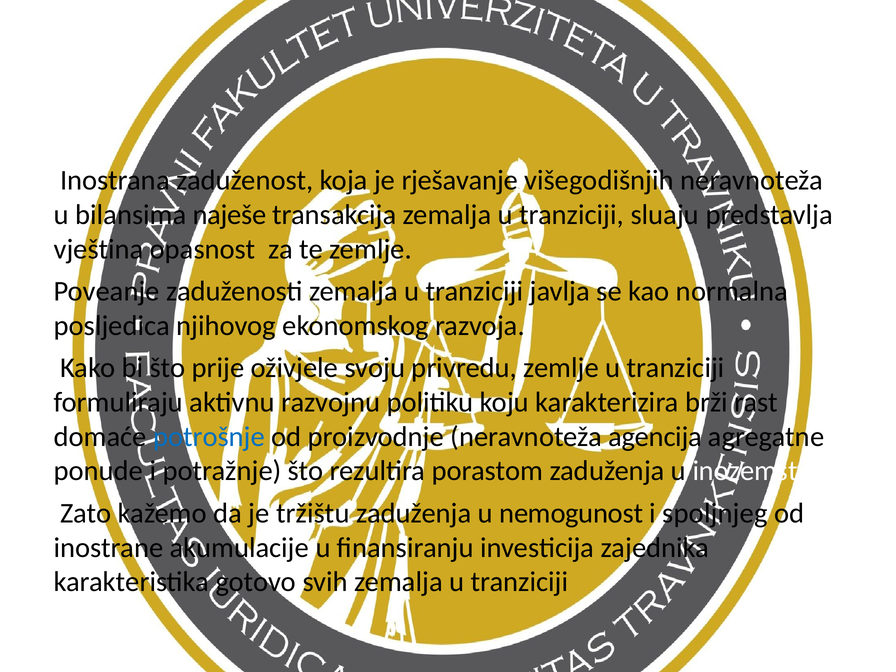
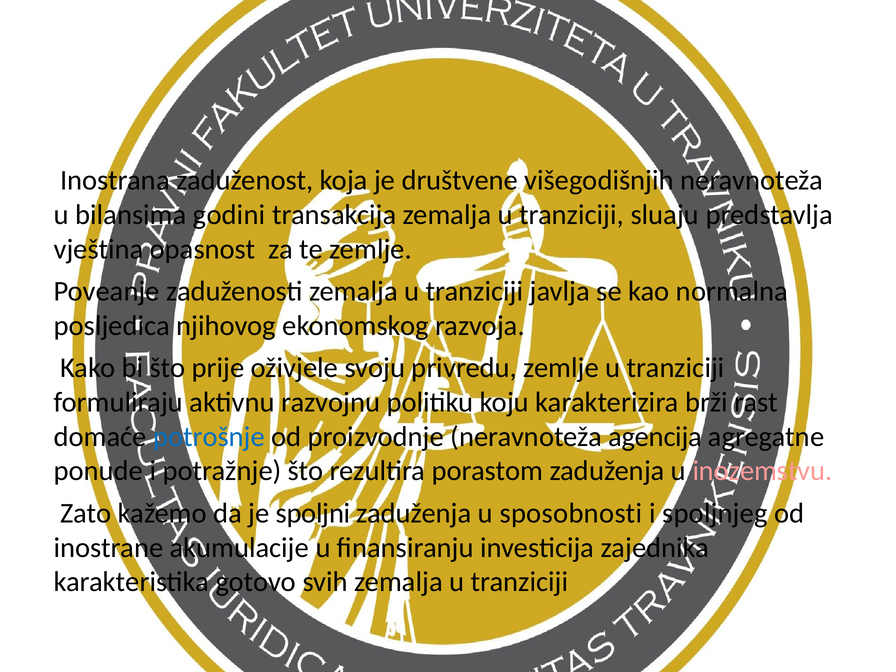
rješavanje: rješavanje -> društvene (460, 180)
naješe: naješe -> godini (229, 215)
inozemstvu colour: white -> pink (762, 471)
tržištu: tržištu -> spoljni (313, 513)
nemogunost: nemogunost -> sposobnosti (571, 513)
